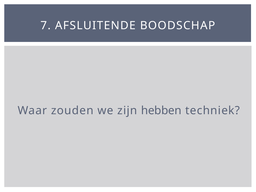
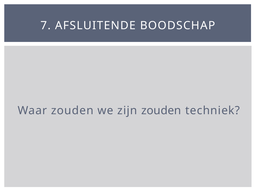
zijn hebben: hebben -> zouden (161, 111)
